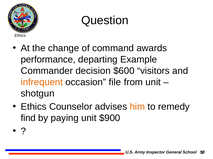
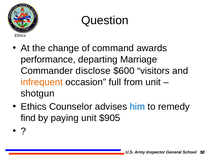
Example: Example -> Marriage (139, 60)
decision: decision -> disclose (93, 71)
file: file -> full (115, 83)
him colour: orange -> blue (137, 107)
$900: $900 -> $905 (110, 118)
